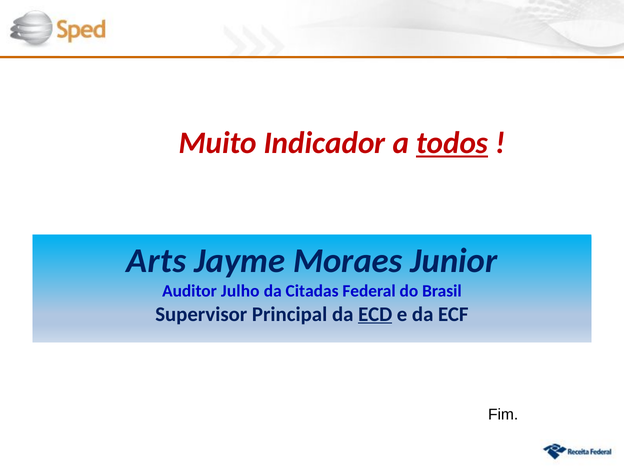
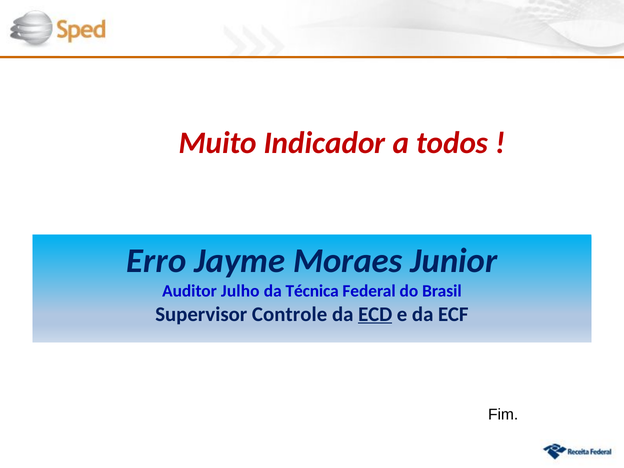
todos underline: present -> none (452, 143)
Arts: Arts -> Erro (156, 261)
Citadas: Citadas -> Técnica (312, 291)
Principal: Principal -> Controle (290, 314)
